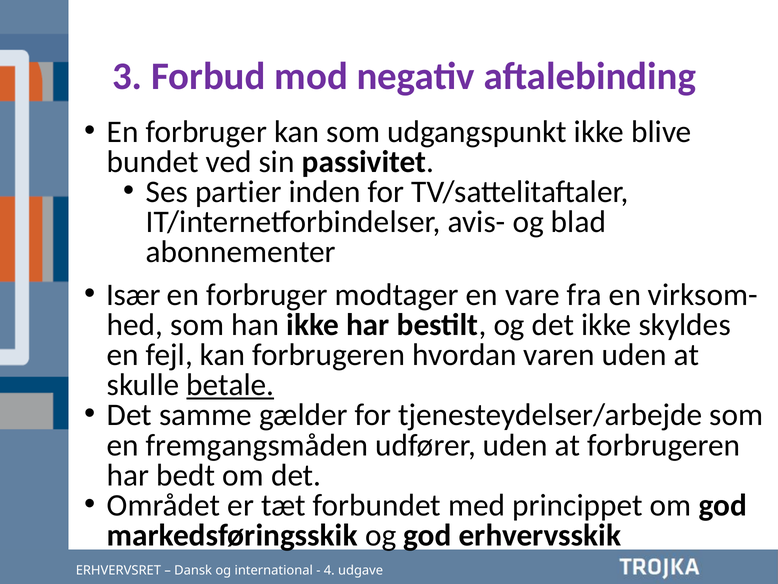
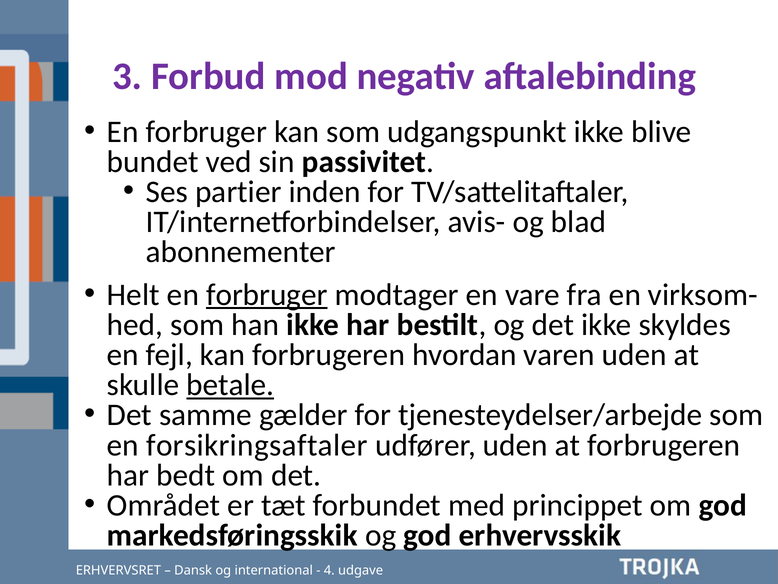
Især: Især -> Helt (133, 294)
forbruger underline: none -> present (267, 294)
fremgangsmåden: fremgangsmåden -> forsikringsaftaler (257, 445)
